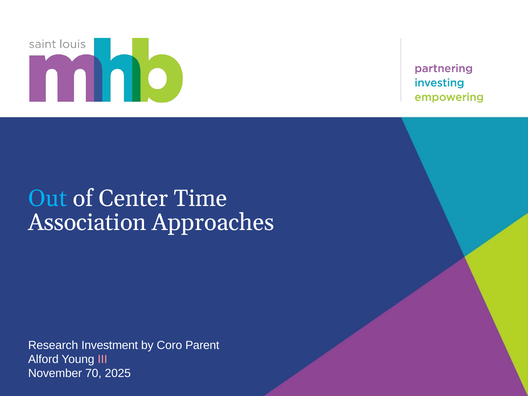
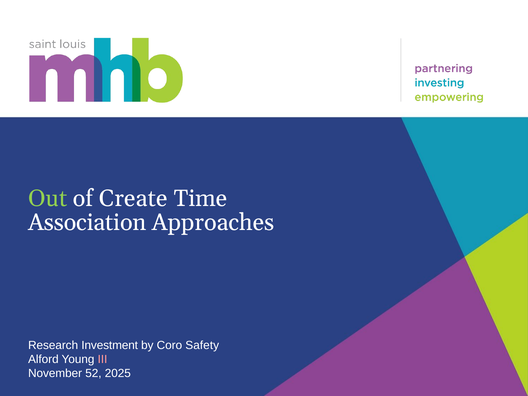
Out colour: light blue -> light green (48, 198)
Center: Center -> Create (133, 198)
Parent: Parent -> Safety (202, 345)
70: 70 -> 52 (93, 373)
